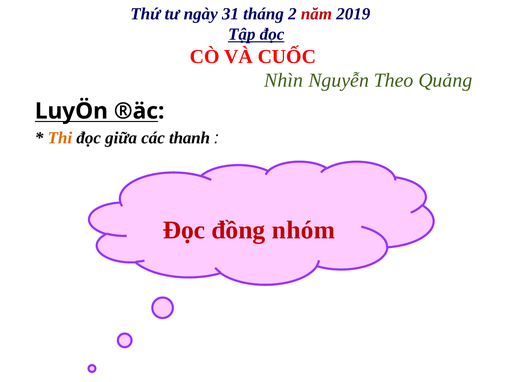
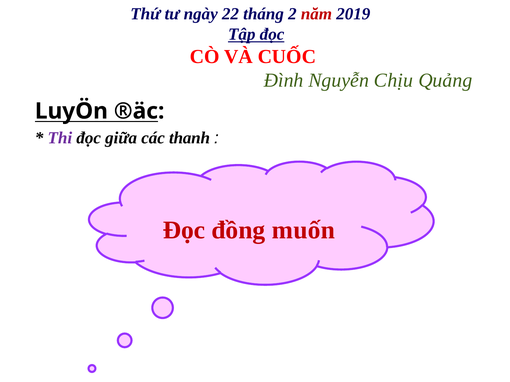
31: 31 -> 22 (230, 14)
Nhìn: Nhìn -> Đình (284, 80)
Theo: Theo -> Chịu (394, 80)
Thi colour: orange -> purple (60, 138)
nhóm: nhóm -> muốn (303, 230)
